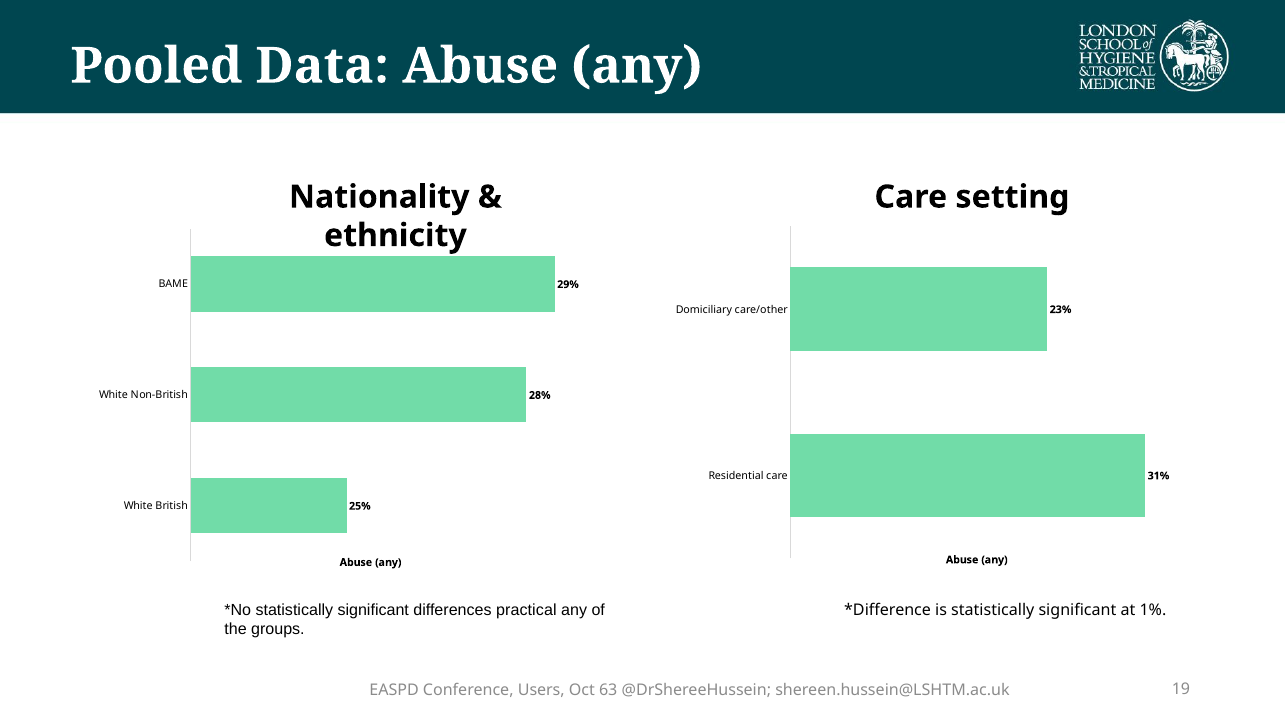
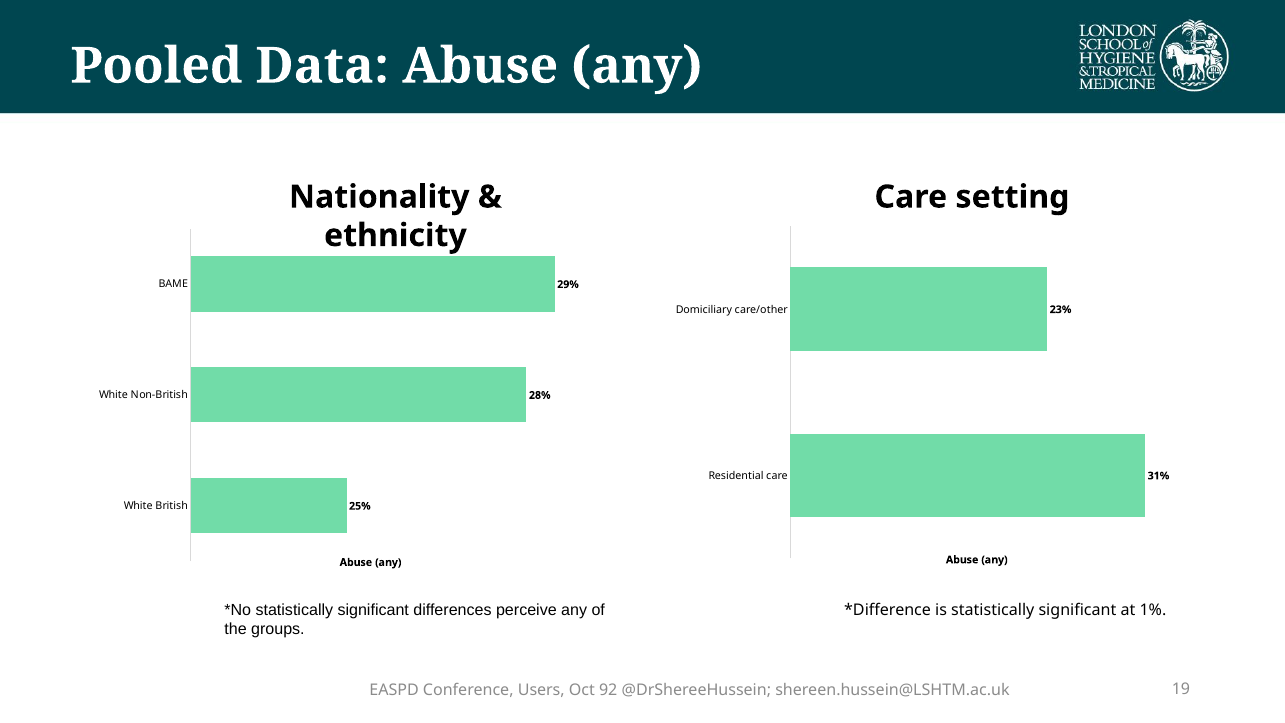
practical: practical -> perceive (526, 610)
63: 63 -> 92 (608, 690)
